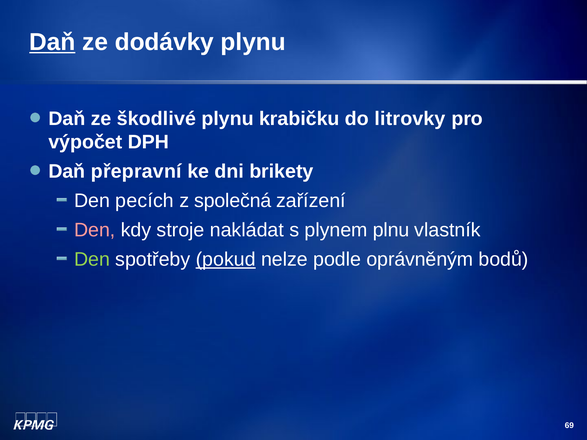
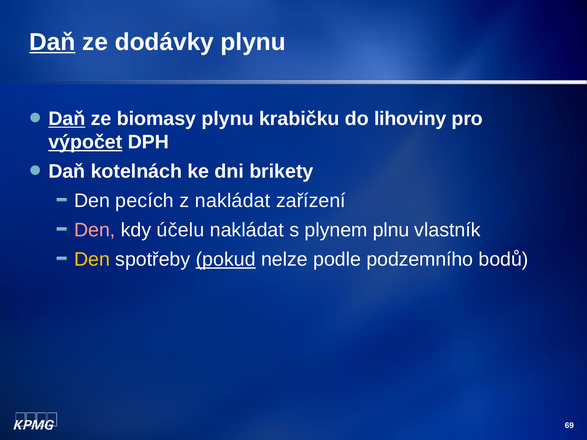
Daň underline: none -> present (67, 119)
škodlivé: škodlivé -> biomasy (156, 119)
litrovky: litrovky -> lihoviny (410, 119)
výpočet underline: none -> present (85, 142)
přepravní: přepravní -> kotelnách (136, 172)
z společná: společná -> nakládat (233, 201)
stroje: stroje -> účelu (180, 230)
Den colour: light green -> yellow (92, 260)
oprávněným: oprávněným -> podzemního (420, 260)
